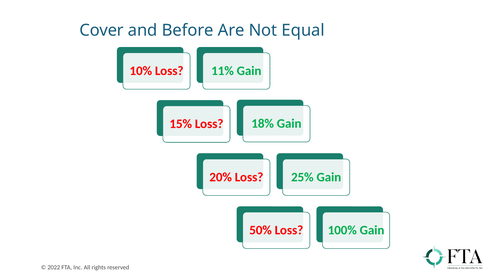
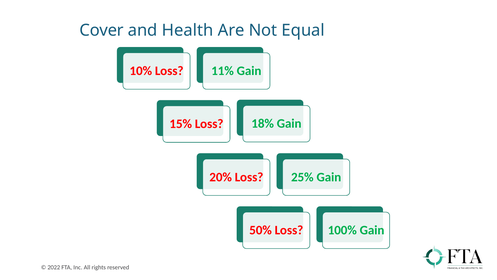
Before: Before -> Health (188, 30)
